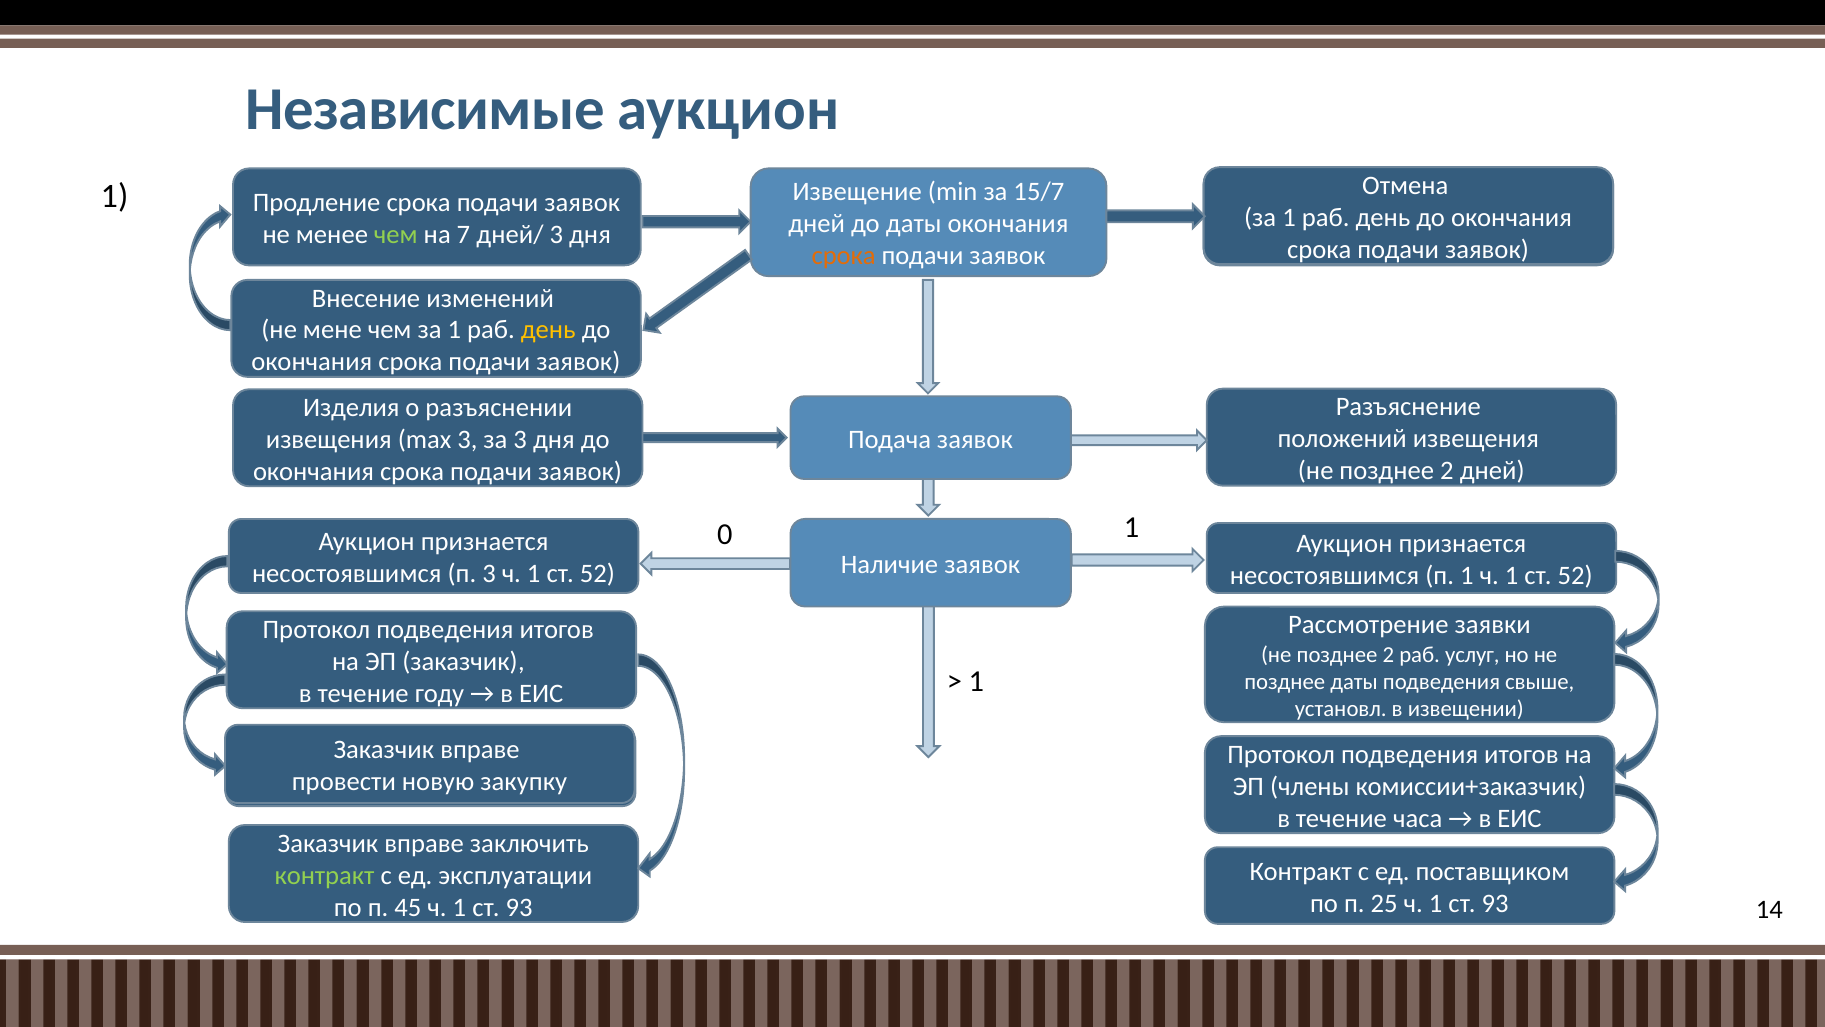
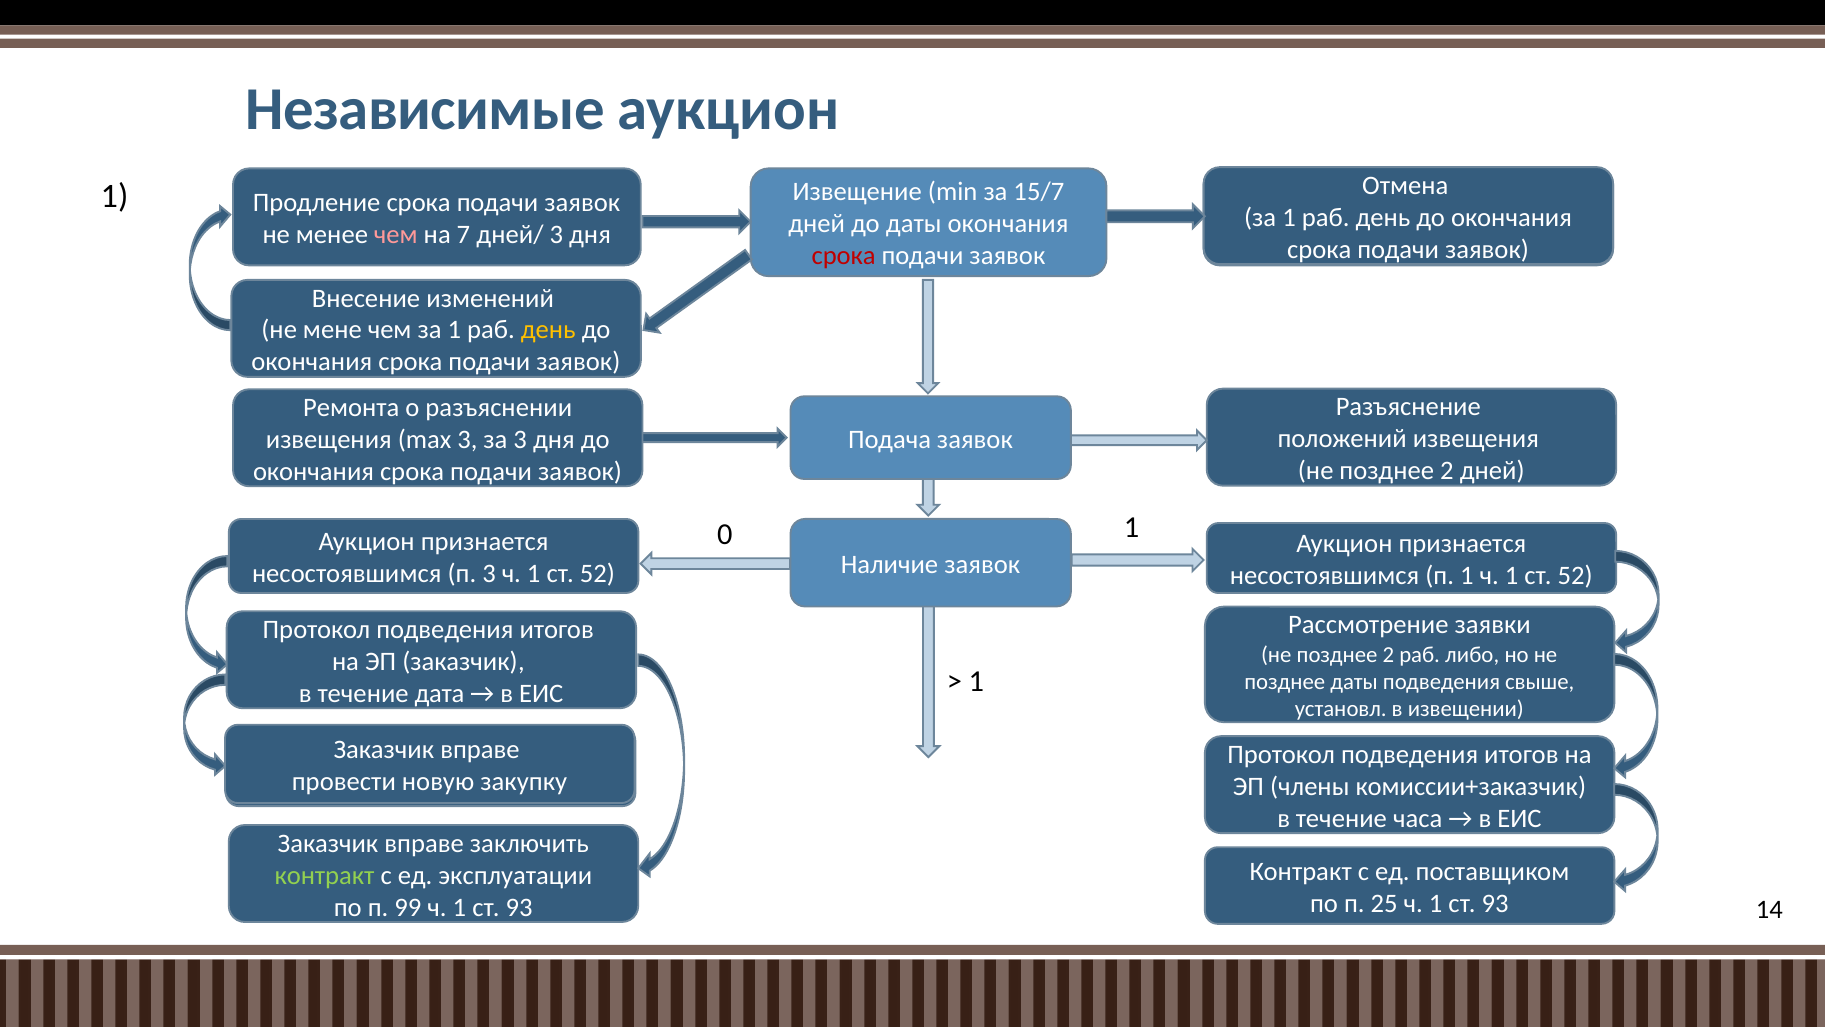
чем colour: light green -> pink (396, 235)
срока colour: orange -> red (844, 256)
Изделия: Изделия -> Ремонта (351, 408)
услуг: услуг -> либо (1472, 654)
году: году -> дата (440, 693)
45: 45 -> 99 (408, 907)
